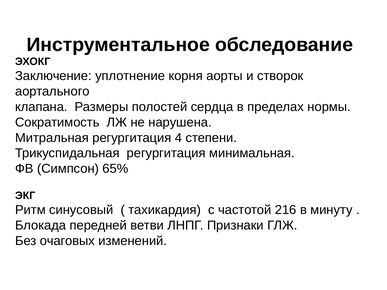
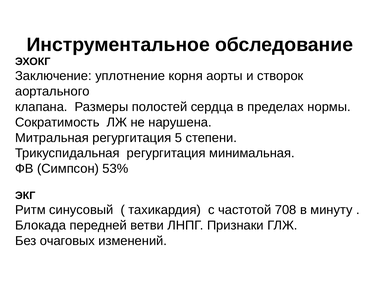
4: 4 -> 5 (178, 138)
65%: 65% -> 53% (115, 169)
216: 216 -> 708 (286, 210)
